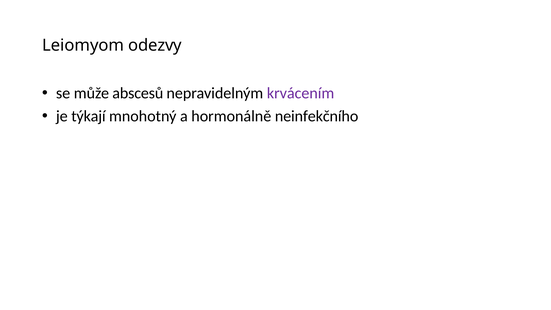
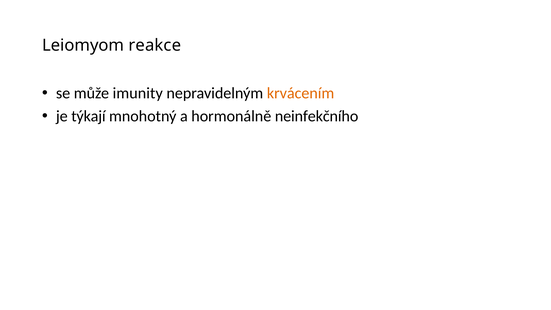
odezvy: odezvy -> reakce (155, 45)
abscesů: abscesů -> imunity (138, 93)
krvácením colour: purple -> orange (301, 93)
